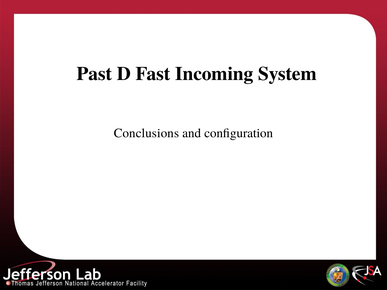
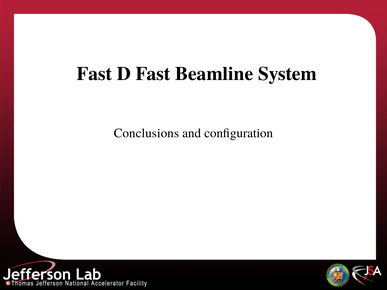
Past: Past -> Fast (94, 74)
Incoming: Incoming -> Beamline (214, 74)
